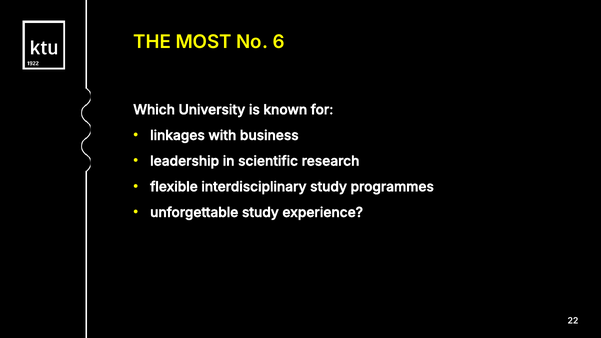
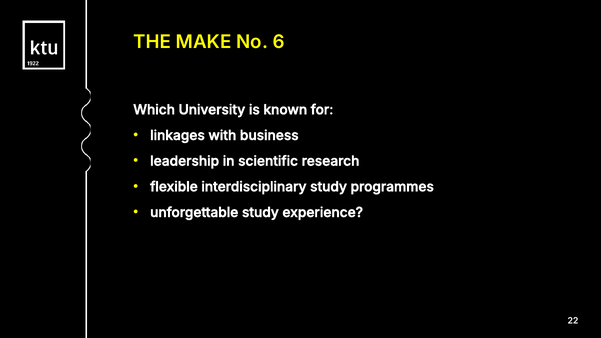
MOST: MOST -> MAKE (204, 42)
